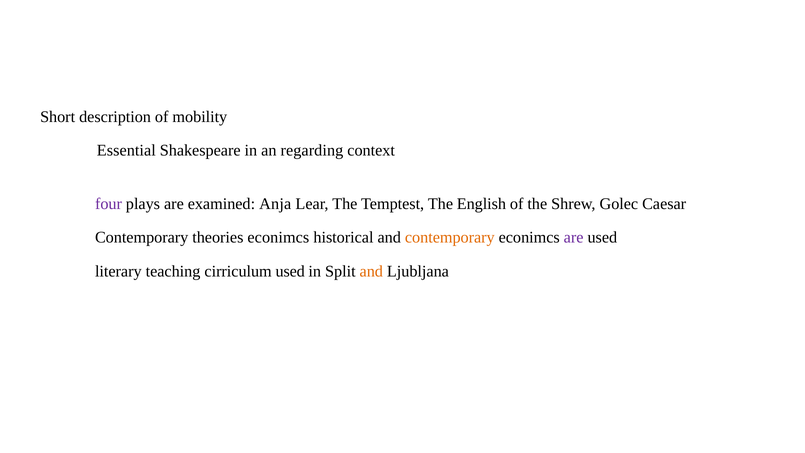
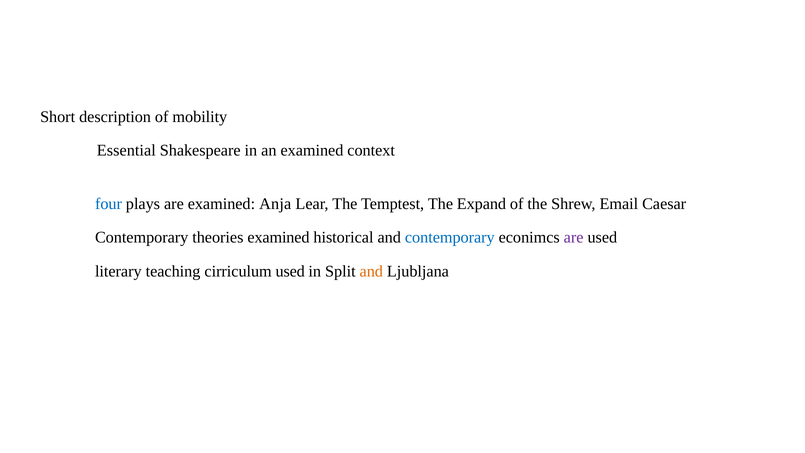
an regarding: regarding -> examined (312, 151)
four colour: purple -> blue (108, 204)
English: English -> Expand (481, 204)
Golec: Golec -> Email (619, 204)
theories econimcs: econimcs -> examined (278, 237)
contemporary colour: orange -> blue (450, 237)
